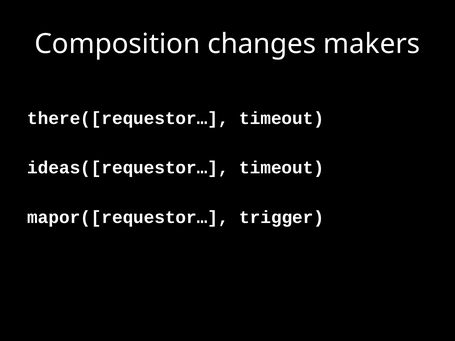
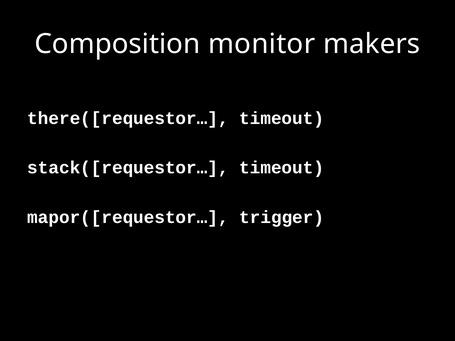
changes: changes -> monitor (262, 44)
ideas([requestor…: ideas([requestor… -> stack([requestor… (128, 168)
